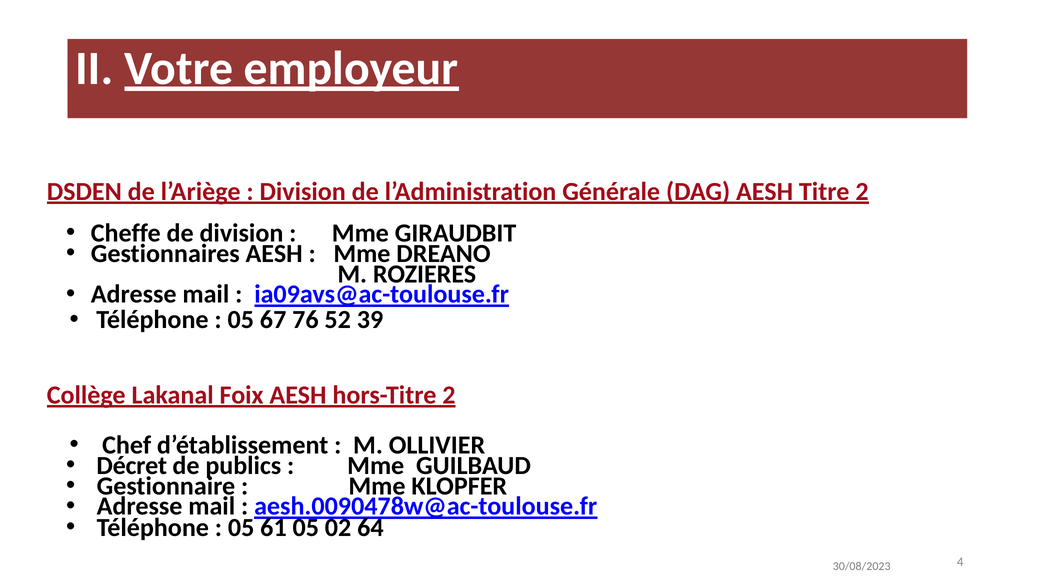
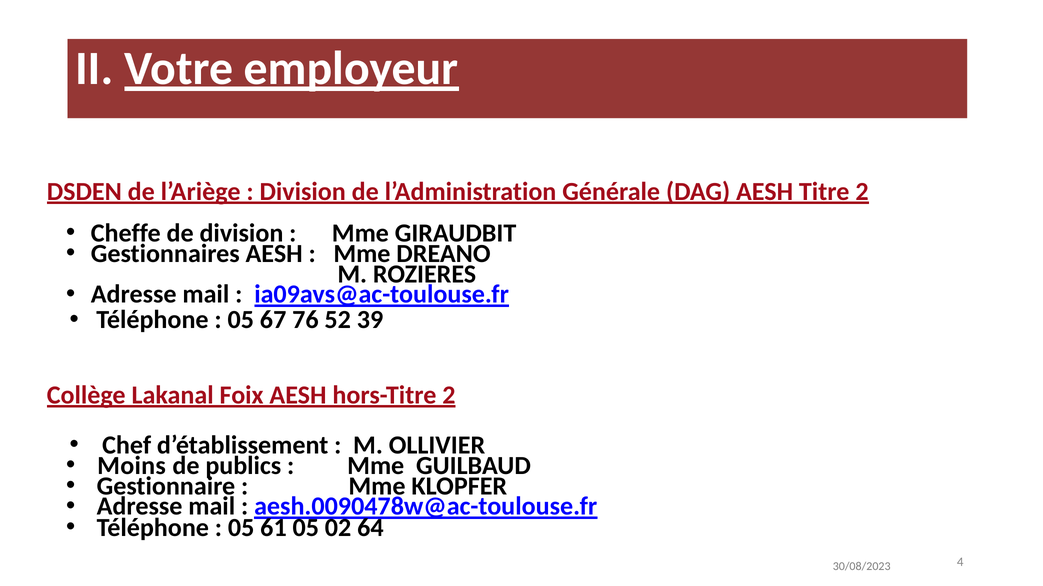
Décret: Décret -> Moins (131, 466)
